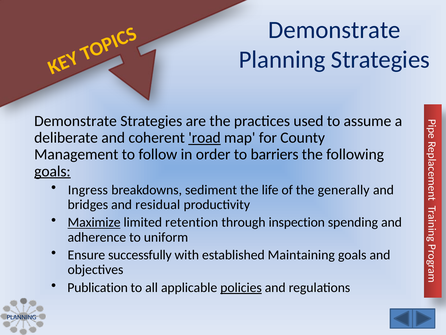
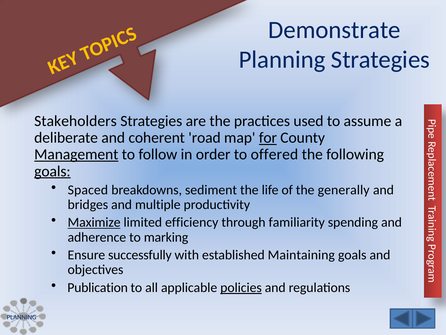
Demonstrate: Demonstrate -> Stakeholders (75, 121)
road underline: present -> none (205, 138)
for underline: none -> present (268, 138)
Management underline: none -> present (76, 154)
barriers: barriers -> offered (274, 154)
Ingress: Ingress -> Spaced (88, 190)
residual: residual -> multiple (158, 204)
retention: retention -> efficiency (192, 222)
inspection: inspection -> familiarity (297, 222)
uniform: uniform -> marking (166, 237)
